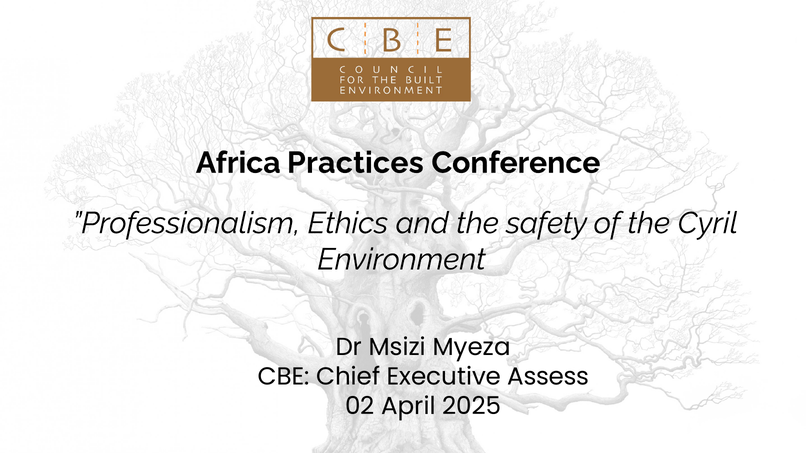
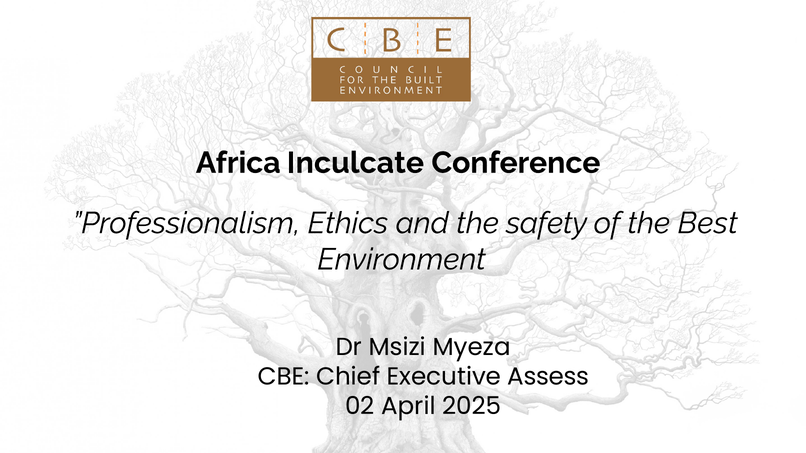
Practices: Practices -> Inculcate (355, 163)
Cyril: Cyril -> Best (708, 223)
